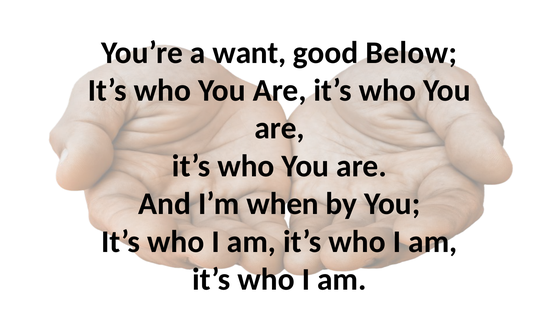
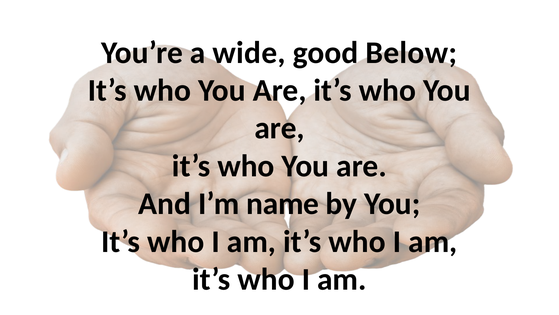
want: want -> wide (249, 53)
when: when -> name (283, 203)
